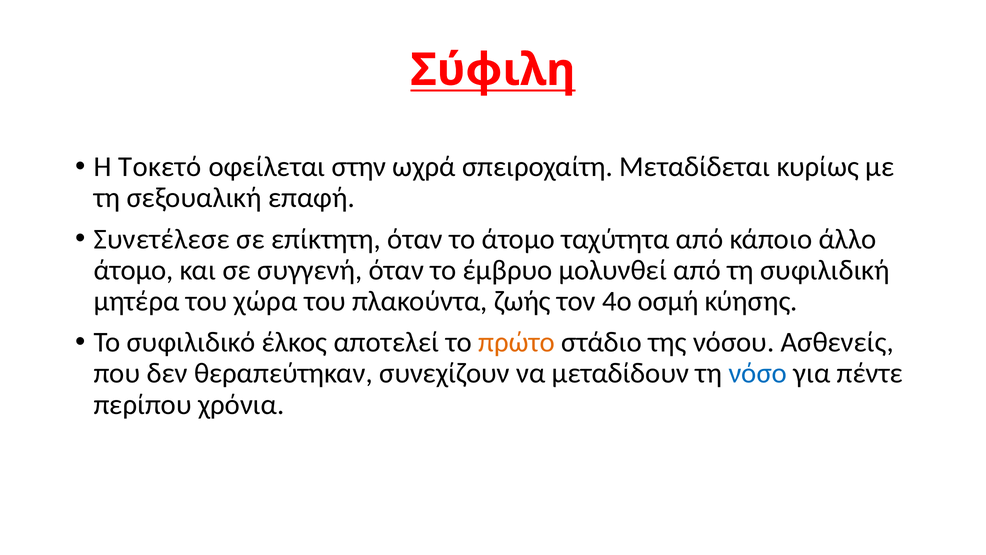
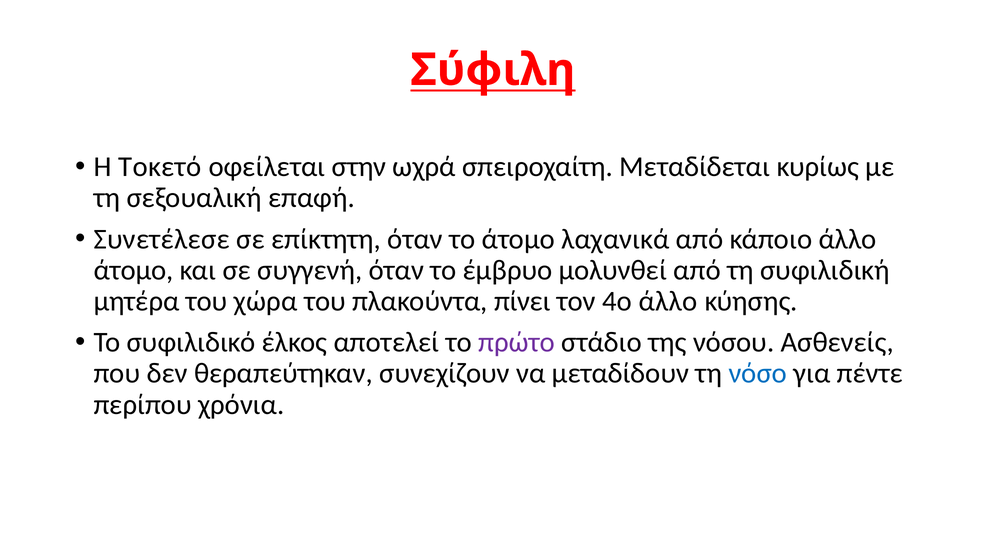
ταχύτητα: ταχύτητα -> λαχανικά (615, 239)
ζωής: ζωής -> πίνει (522, 301)
4ο οσμή: οσμή -> άλλο (668, 301)
πρώτο colour: orange -> purple (517, 342)
